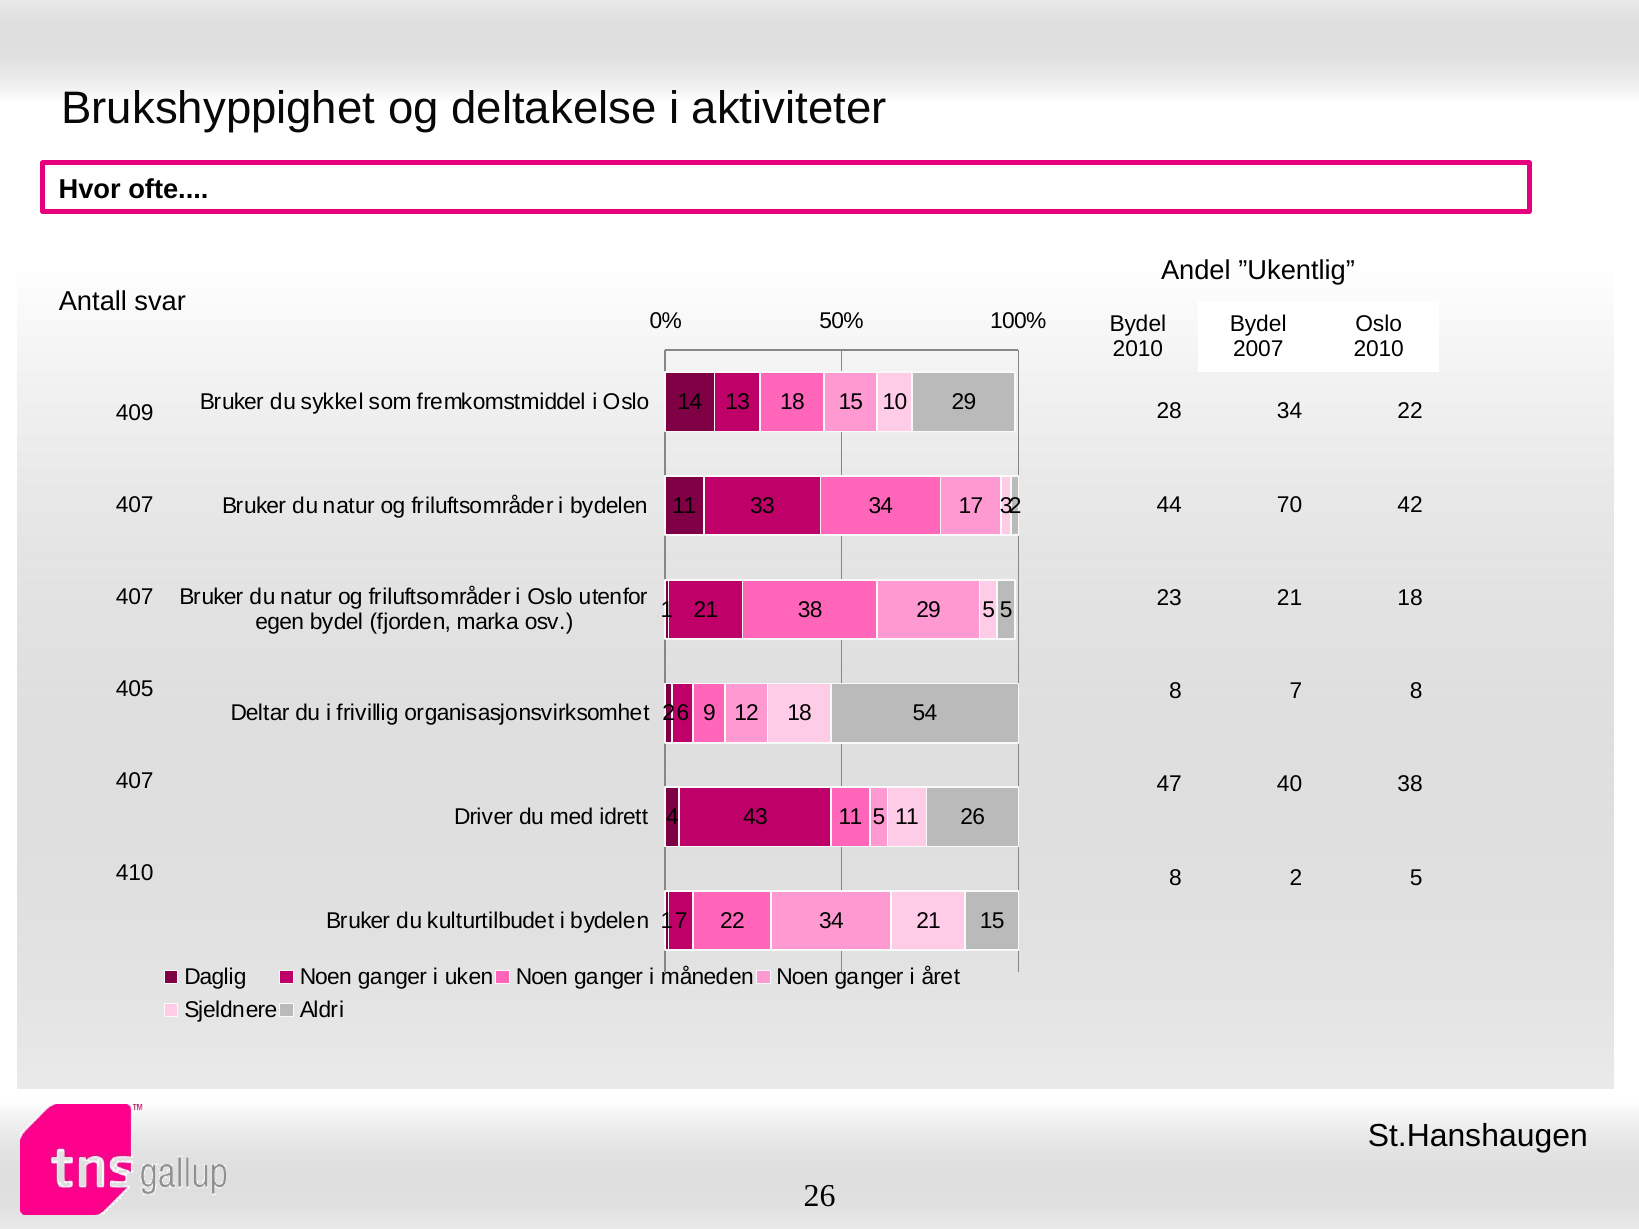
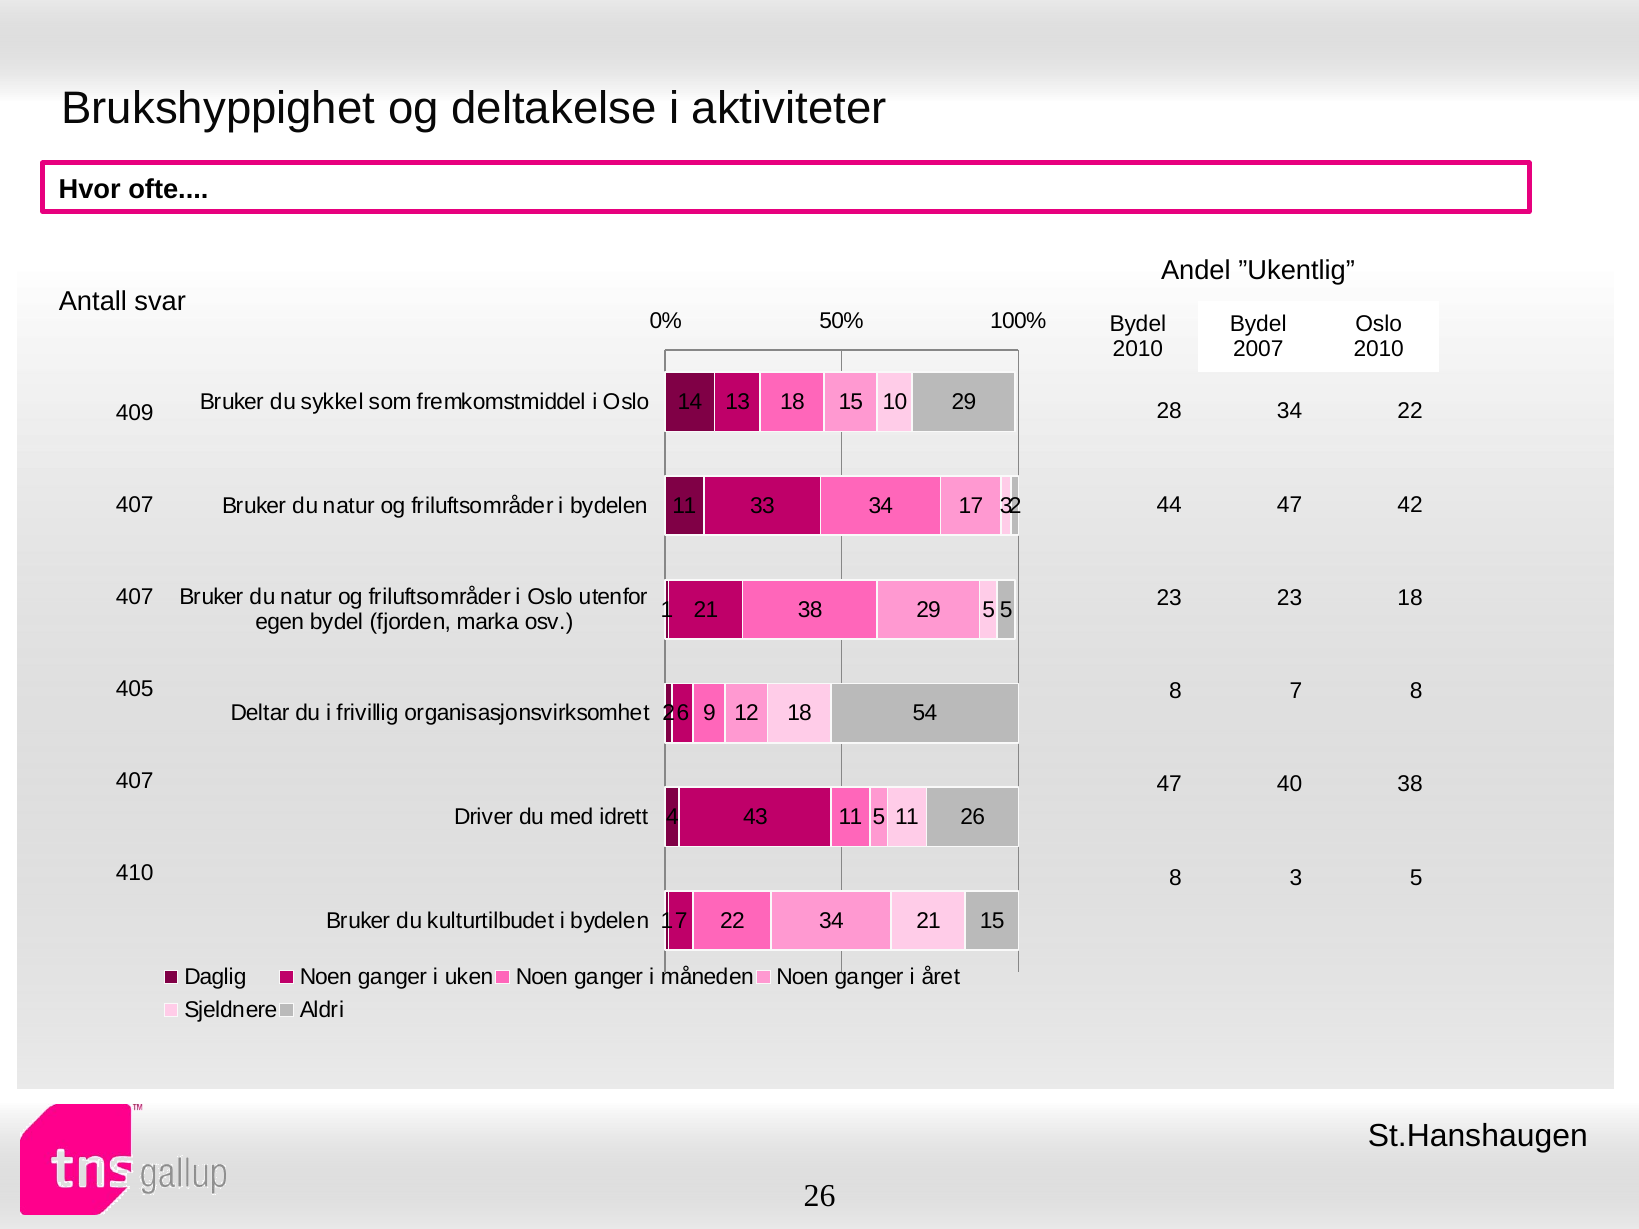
44 70: 70 -> 47 (1290, 505)
23 21: 21 -> 23 (1290, 598)
8 2: 2 -> 3 (1296, 878)
